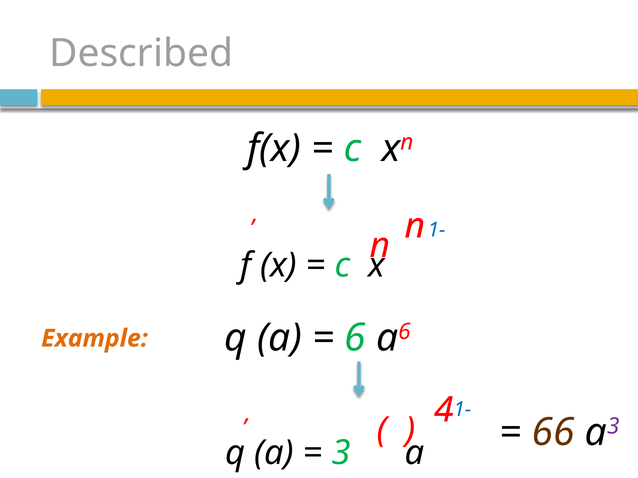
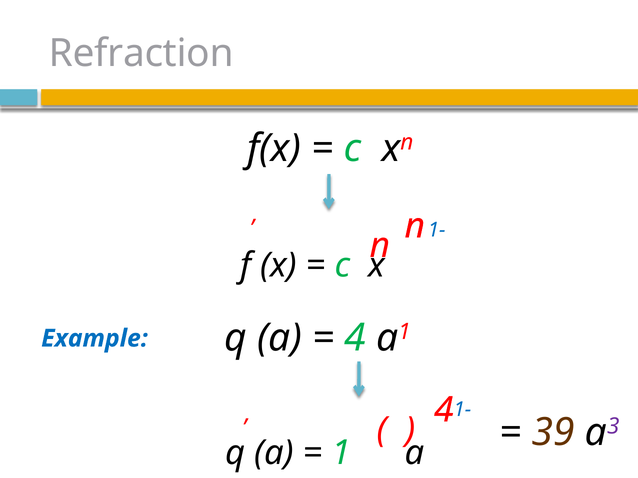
Described: Described -> Refraction (141, 53)
6: 6 -> 4 (355, 338)
a 6: 6 -> 1 (404, 332)
Example colour: orange -> blue (95, 339)
66: 66 -> 39 (553, 433)
3: 3 -> 1 (341, 453)
